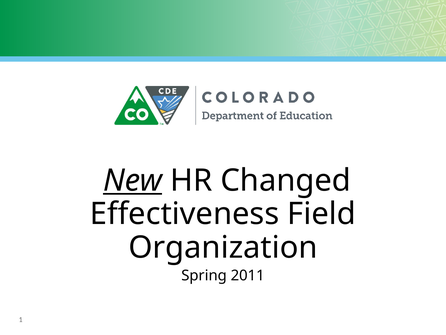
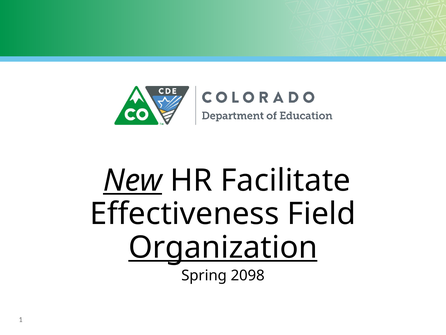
Changed: Changed -> Facilitate (286, 180)
Organization underline: none -> present (223, 247)
2011: 2011 -> 2098 (248, 275)
